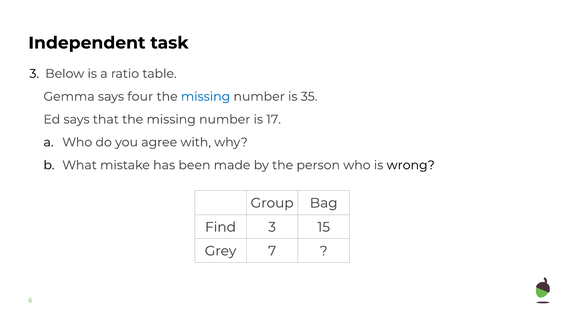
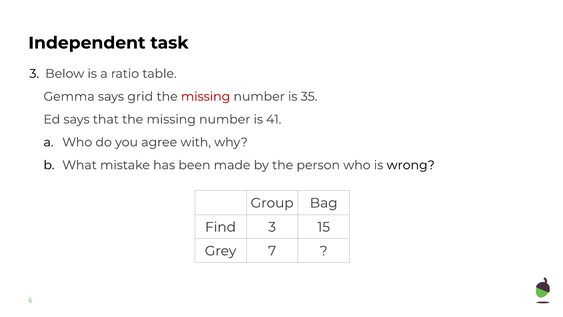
four: four -> grid (140, 96)
missing colour: blue -> red (206, 96)
17: 17 -> 41 (274, 119)
